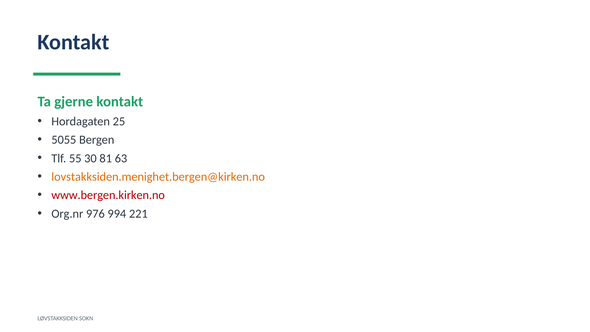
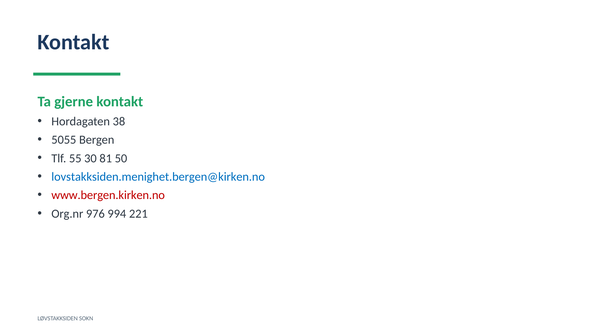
25: 25 -> 38 (119, 121)
63: 63 -> 50 (121, 158)
lovstakksiden.menighet.bergen@kirken.no colour: orange -> blue (158, 177)
